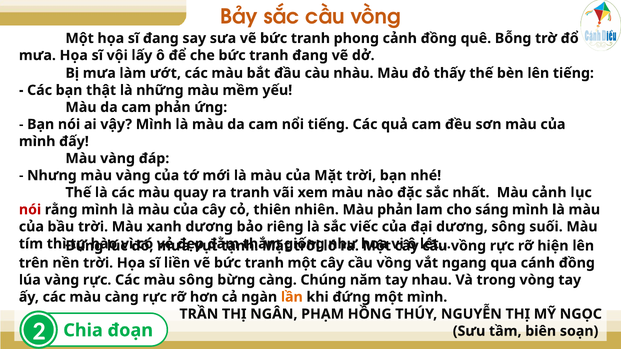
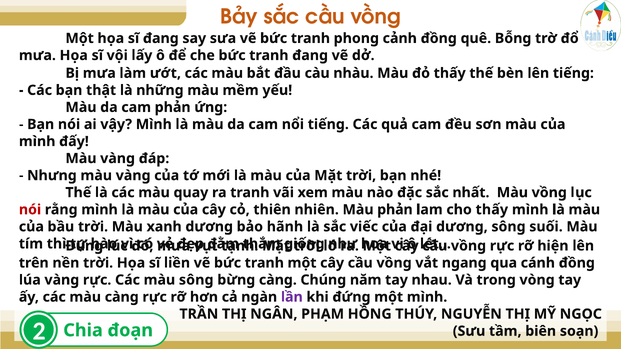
cảnh: cảnh -> vồng (549, 193)
sáng: sáng -> thấy (492, 210)
riêng: riêng -> hãnh (285, 227)
lần colour: orange -> purple (292, 297)
